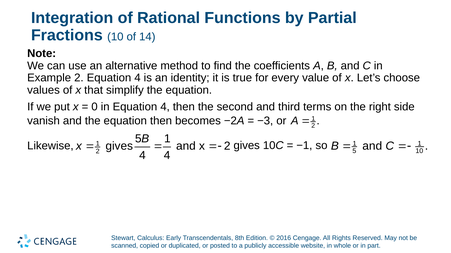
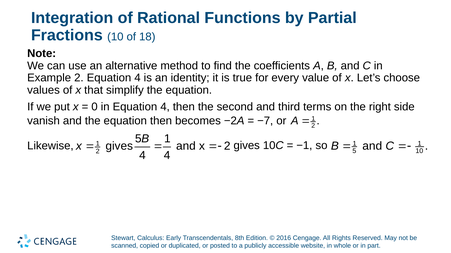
14: 14 -> 18 (147, 37)
−3: −3 -> −7 (265, 121)
